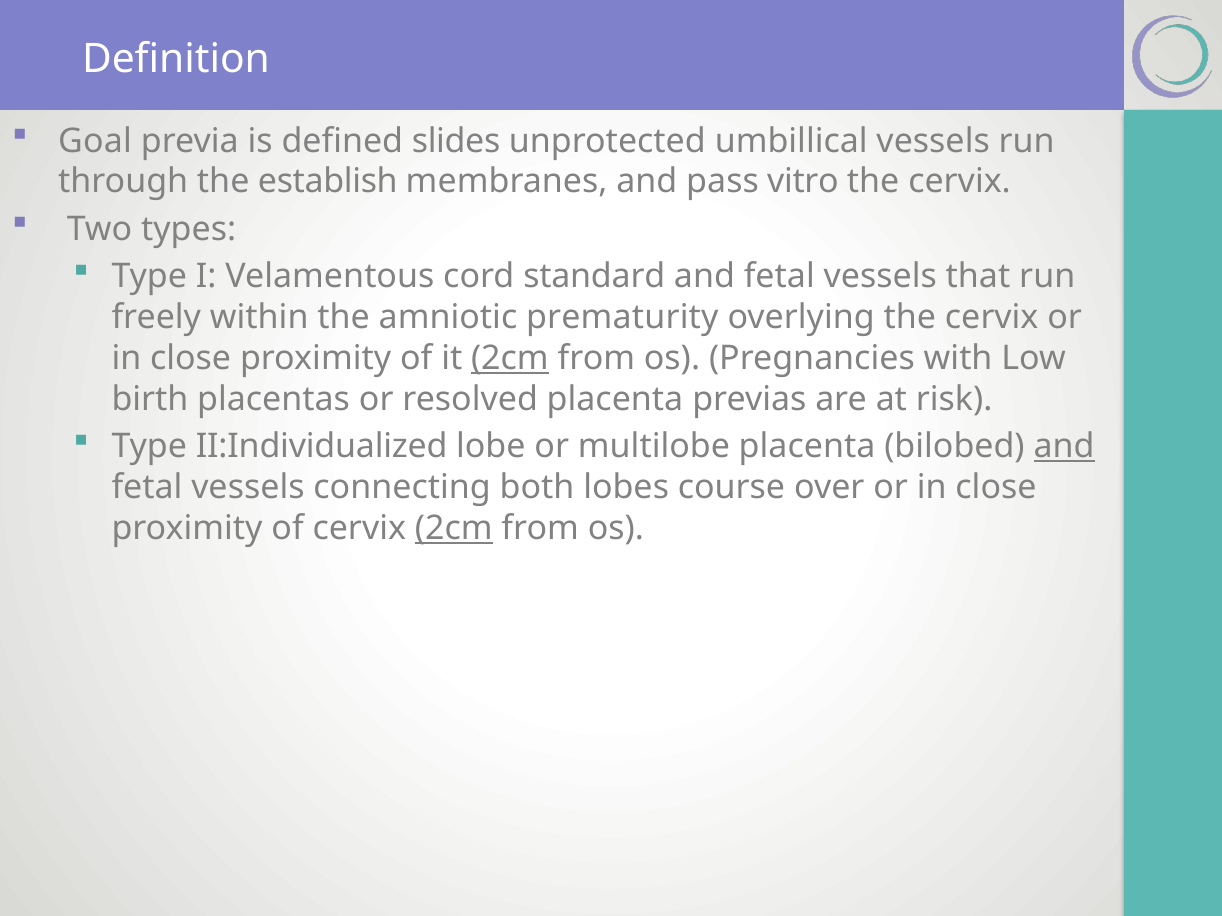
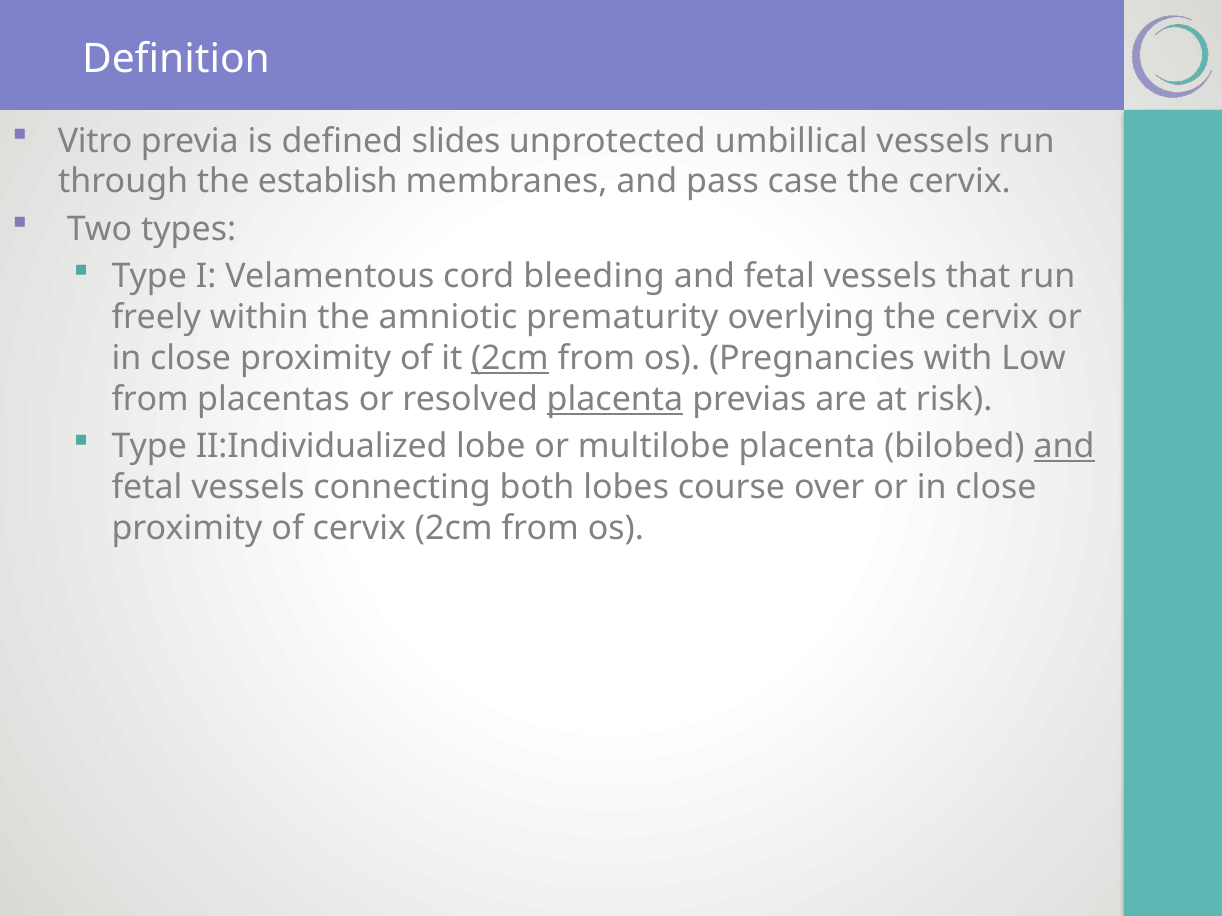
Goal: Goal -> Vitro (95, 141)
vitro: vitro -> case (803, 182)
standard: standard -> bleeding (594, 277)
birth: birth -> from (150, 399)
placenta underline: none -> present (615, 399)
2cm underline: present -> none (454, 528)
